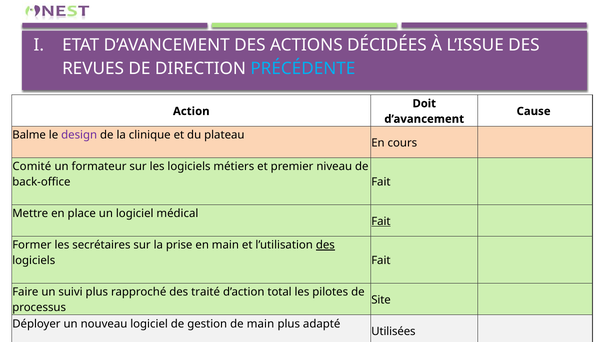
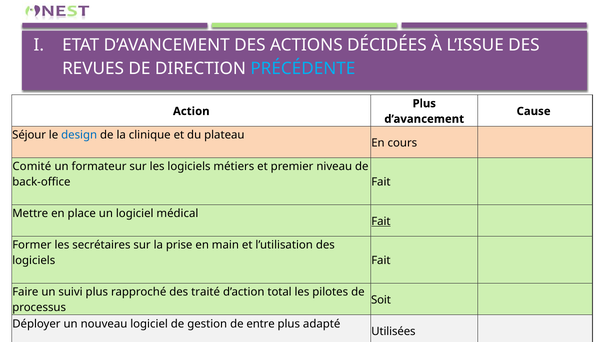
Doit: Doit -> Plus (424, 104)
Balme: Balme -> Séjour (29, 135)
design colour: purple -> blue (79, 135)
des underline: present -> none (325, 245)
Site: Site -> Soit (381, 300)
de main: main -> entre (261, 324)
